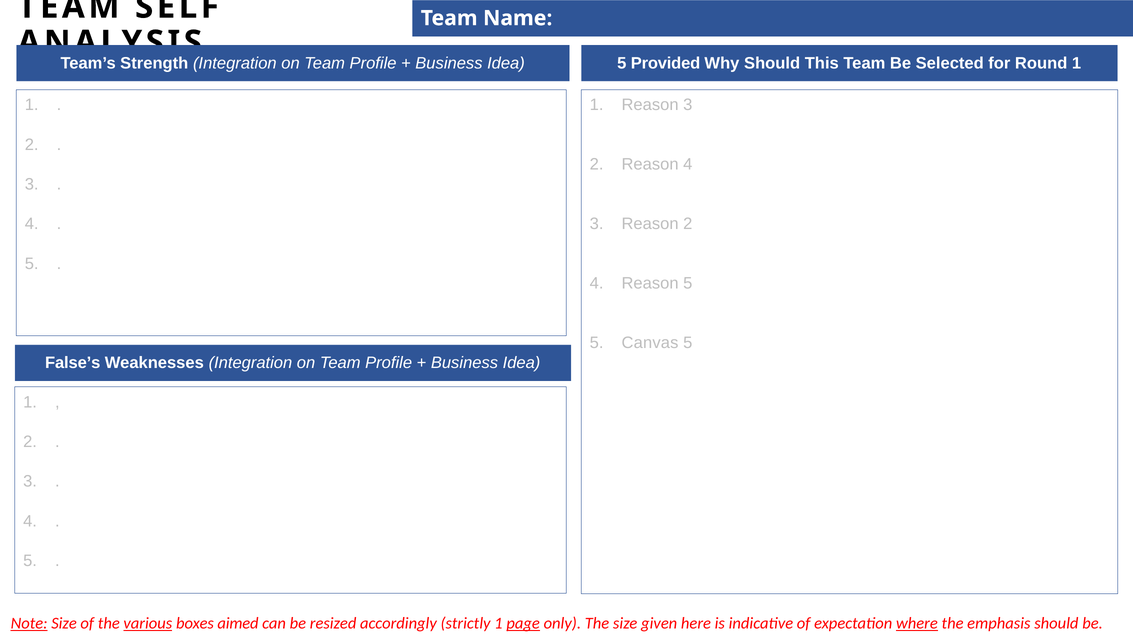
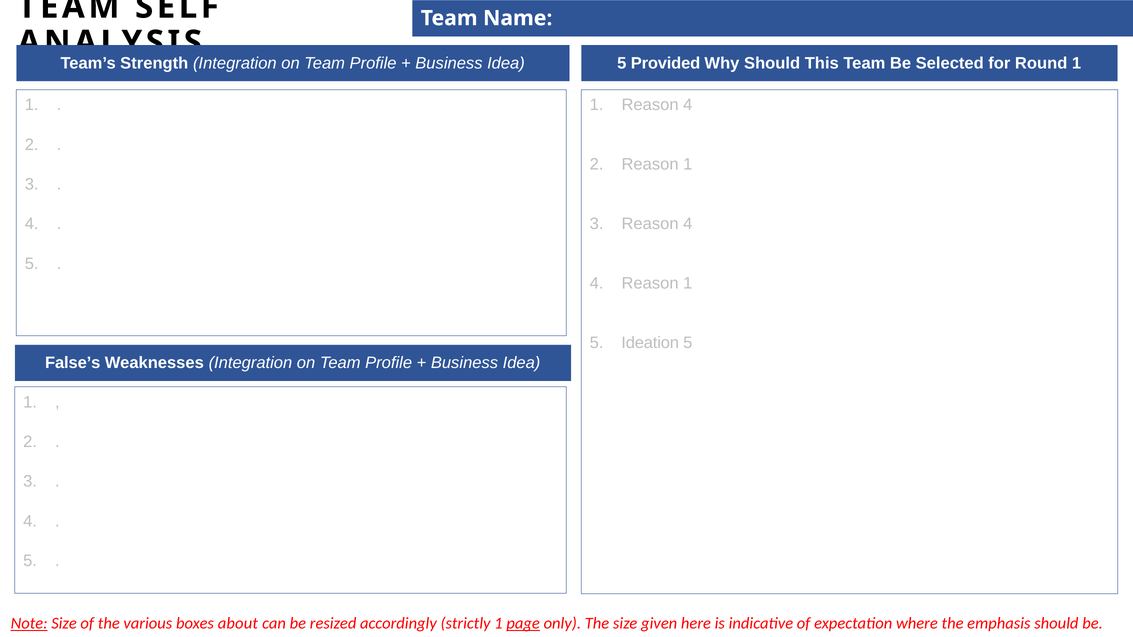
1 Reason 3: 3 -> 4 (688, 105)
2 Reason 4: 4 -> 1 (688, 165)
3 Reason 2: 2 -> 4 (688, 224)
4 Reason 5: 5 -> 1 (688, 284)
Canvas: Canvas -> Ideation (650, 343)
various underline: present -> none (148, 624)
aimed: aimed -> about (238, 624)
where underline: present -> none (917, 624)
